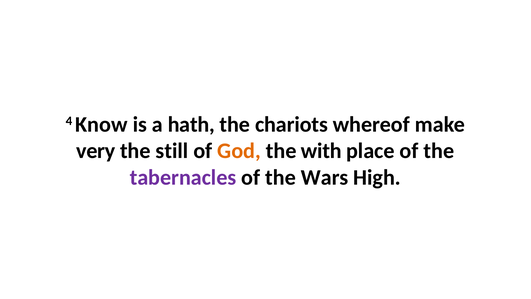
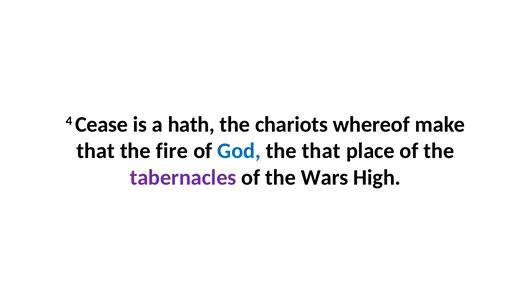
Know: Know -> Cease (101, 124)
very: very -> that (96, 151)
still: still -> fire (172, 151)
God colour: orange -> blue (239, 151)
the with: with -> that (321, 151)
